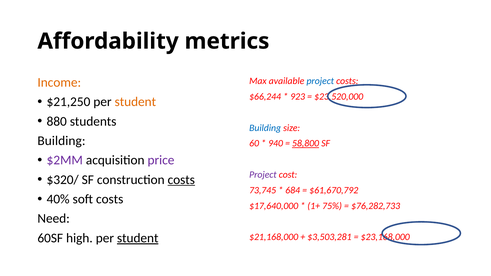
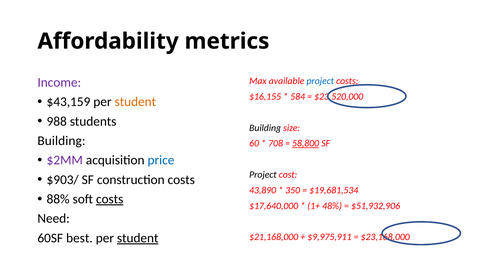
Income colour: orange -> purple (59, 82)
$66,244: $66,244 -> $16,155 (265, 97)
923: 923 -> 584 (298, 97)
$21,250: $21,250 -> $43,159 (68, 102)
880: 880 -> 988 (57, 121)
Building colour: blue -> black (265, 128)
940: 940 -> 708 (276, 144)
price colour: purple -> blue (161, 160)
Project colour: purple -> black (263, 175)
$320/: $320/ -> $903/ (63, 180)
costs underline: present -> none (181, 180)
73,745: 73,745 -> 43,890 (263, 190)
684: 684 -> 350 (293, 190)
$61,670,792: $61,670,792 -> $19,681,534 (334, 190)
40%: 40% -> 88% (58, 199)
costs underline: none -> present (110, 199)
75%: 75% -> 48% (332, 206)
$76,282,733: $76,282,733 -> $51,932,906 (376, 206)
high: high -> best (79, 238)
$3,503,281: $3,503,281 -> $9,975,911 (329, 237)
